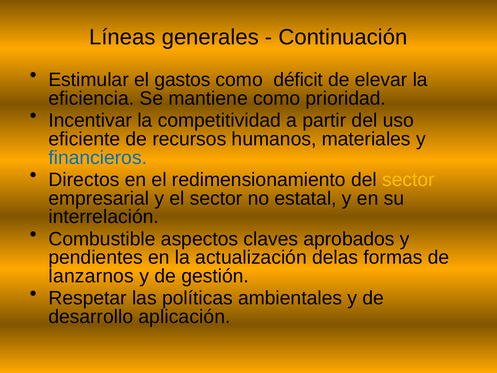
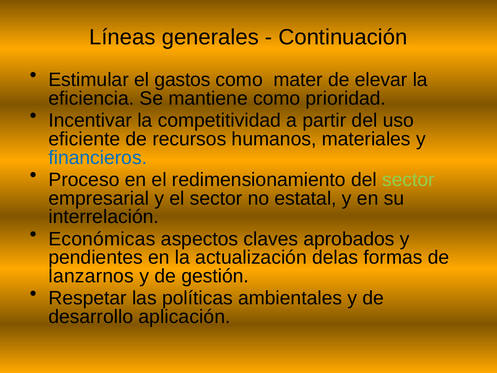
déficit: déficit -> mater (298, 80)
Directos: Directos -> Proceso (84, 180)
sector colour: yellow -> light green (408, 180)
Combustible: Combustible -> Económicas (102, 239)
